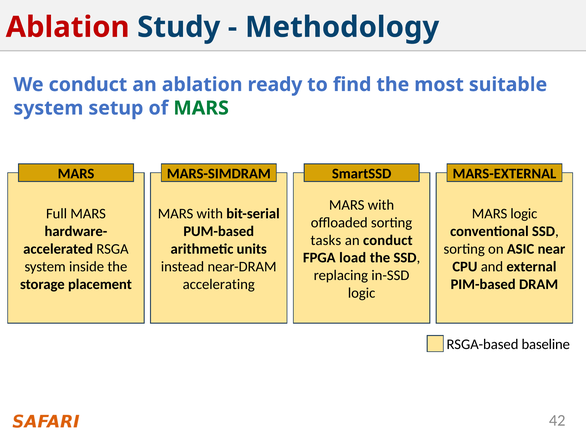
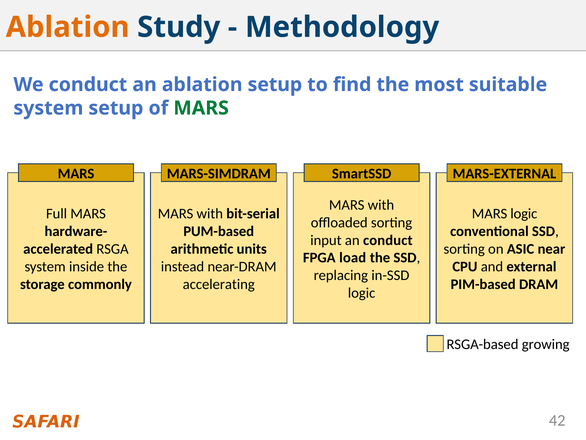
Ablation colour: red -> orange (68, 27)
ablation ready: ready -> setup (275, 85)
tasks: tasks -> input (326, 240)
placement: placement -> commonly (100, 284)
baseline: baseline -> growing (546, 344)
